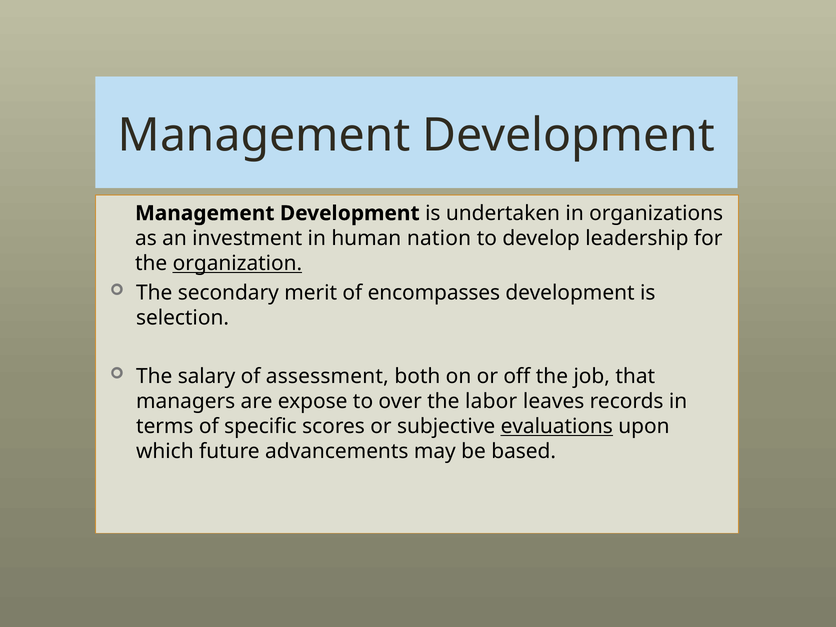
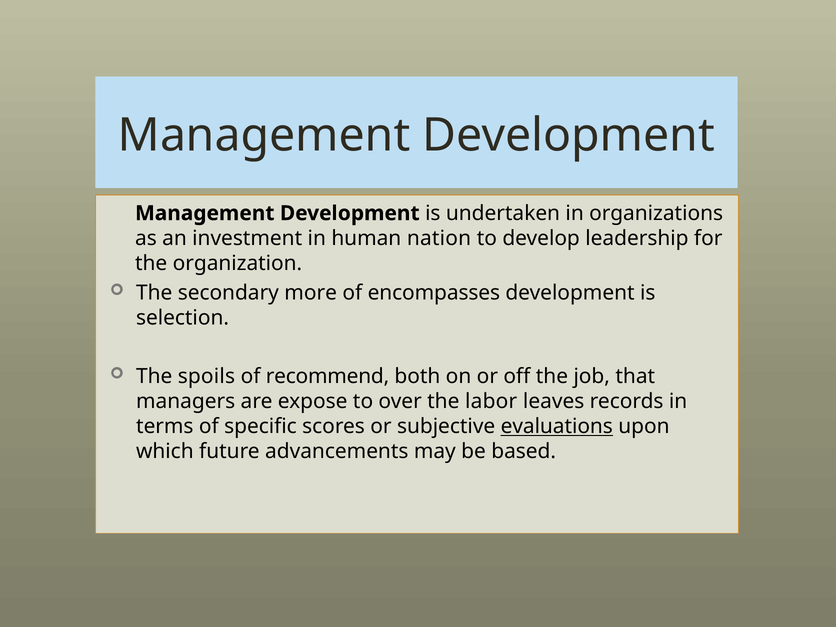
organization underline: present -> none (237, 263)
merit: merit -> more (311, 293)
salary: salary -> spoils (206, 376)
assessment: assessment -> recommend (328, 376)
